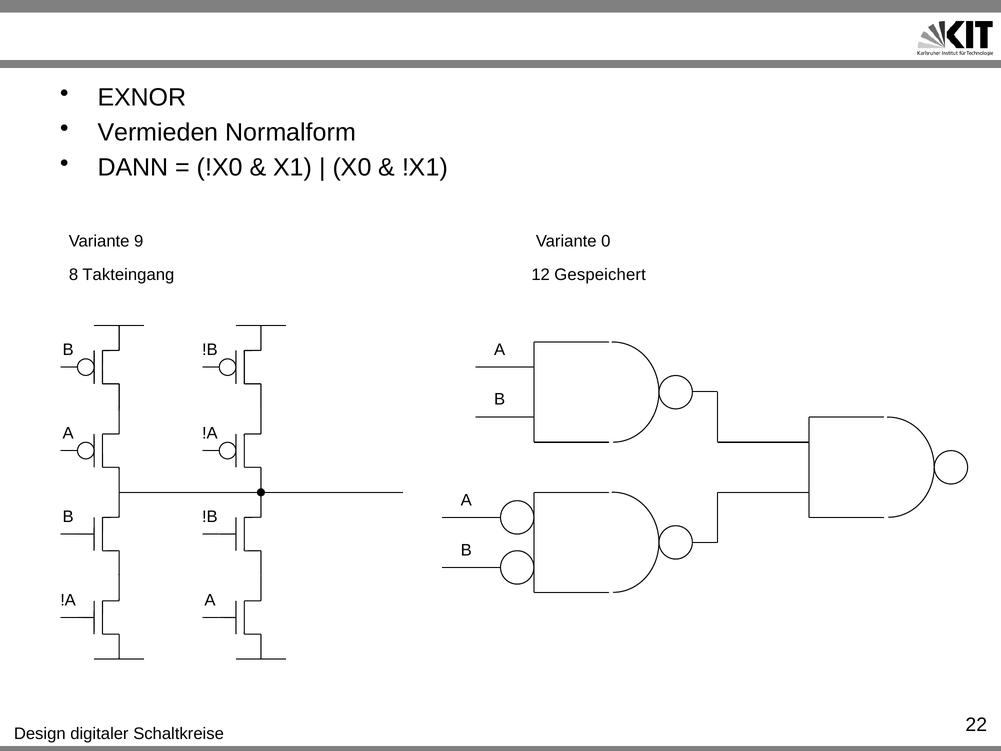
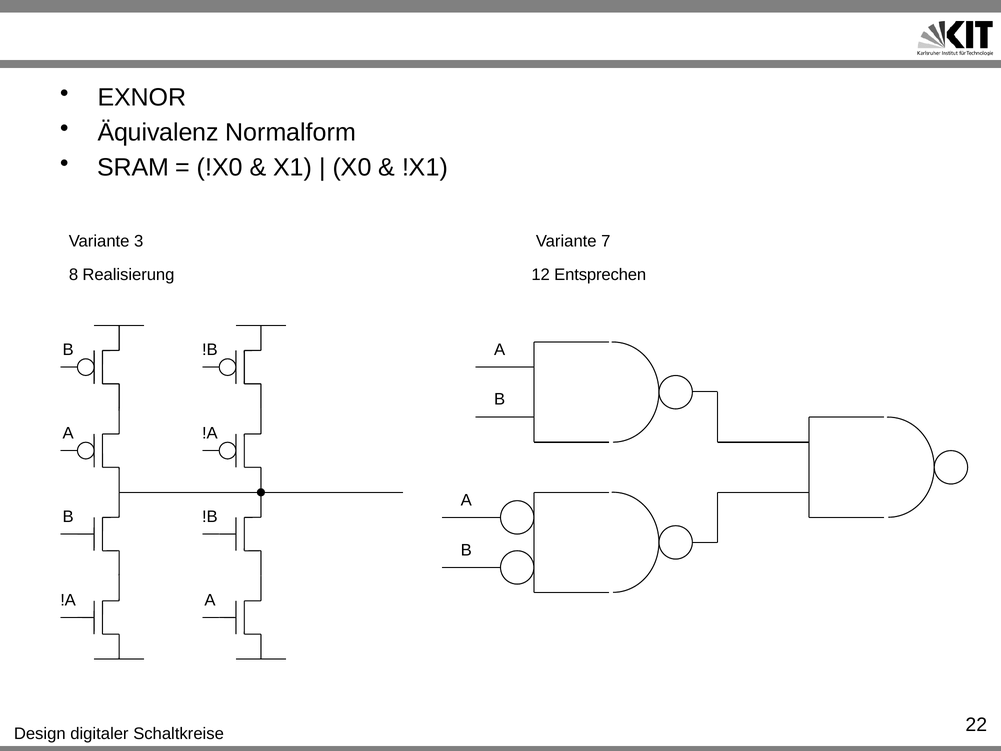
Vermieden: Vermieden -> Äquivalenz (158, 133)
DANN: DANN -> SRAM (133, 168)
9: 9 -> 3 (139, 241)
0: 0 -> 7 (606, 241)
Takteingang: Takteingang -> Realisierung (128, 275)
Gespeichert: Gespeichert -> Entsprechen (600, 275)
